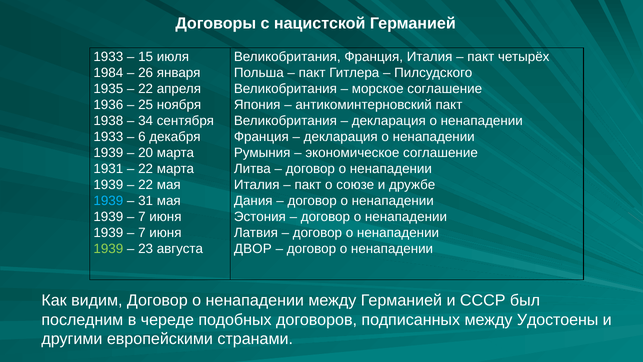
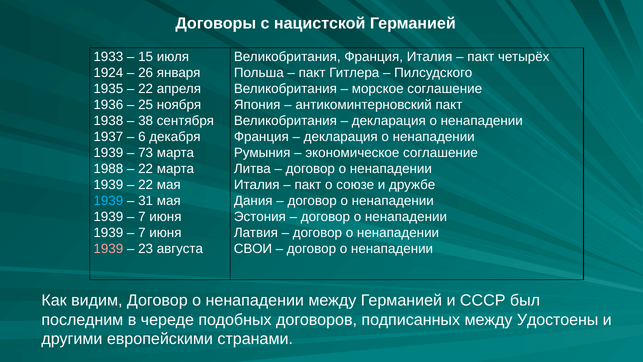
1984: 1984 -> 1924 (108, 73)
34: 34 -> 38 (146, 121)
1933: 1933 -> 1937 (108, 137)
20: 20 -> 73 (146, 153)
1931: 1931 -> 1988 (108, 169)
1939 colour: light green -> pink (108, 249)
ДВОР: ДВОР -> СВОИ (253, 249)
